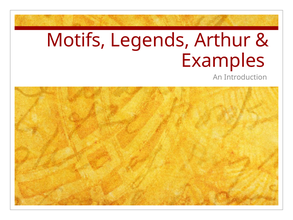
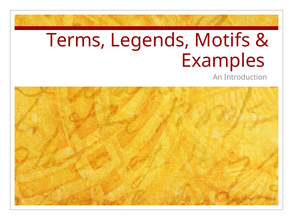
Motifs: Motifs -> Terms (76, 40)
Arthur: Arthur -> Motifs (222, 40)
